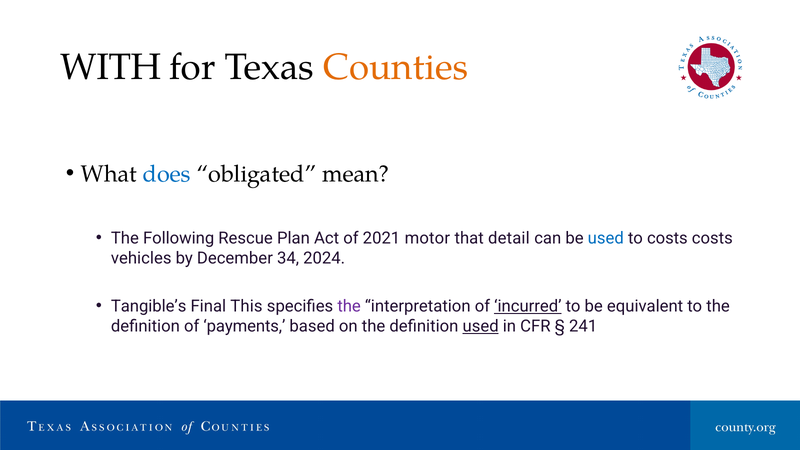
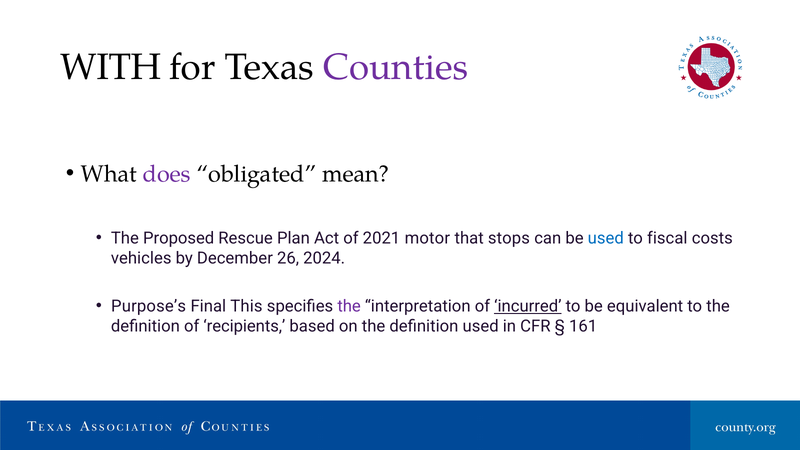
Counties colour: orange -> purple (396, 67)
does colour: blue -> purple (167, 174)
Following: Following -> Proposed (179, 238)
detail: detail -> stops (509, 238)
to costs: costs -> fiscal (667, 238)
34: 34 -> 26 (288, 258)
Tangible’s: Tangible’s -> Purpose’s (149, 306)
payments: payments -> recipients (244, 326)
used underline: present -> none (481, 326)
241: 241 -> 161 (583, 326)
